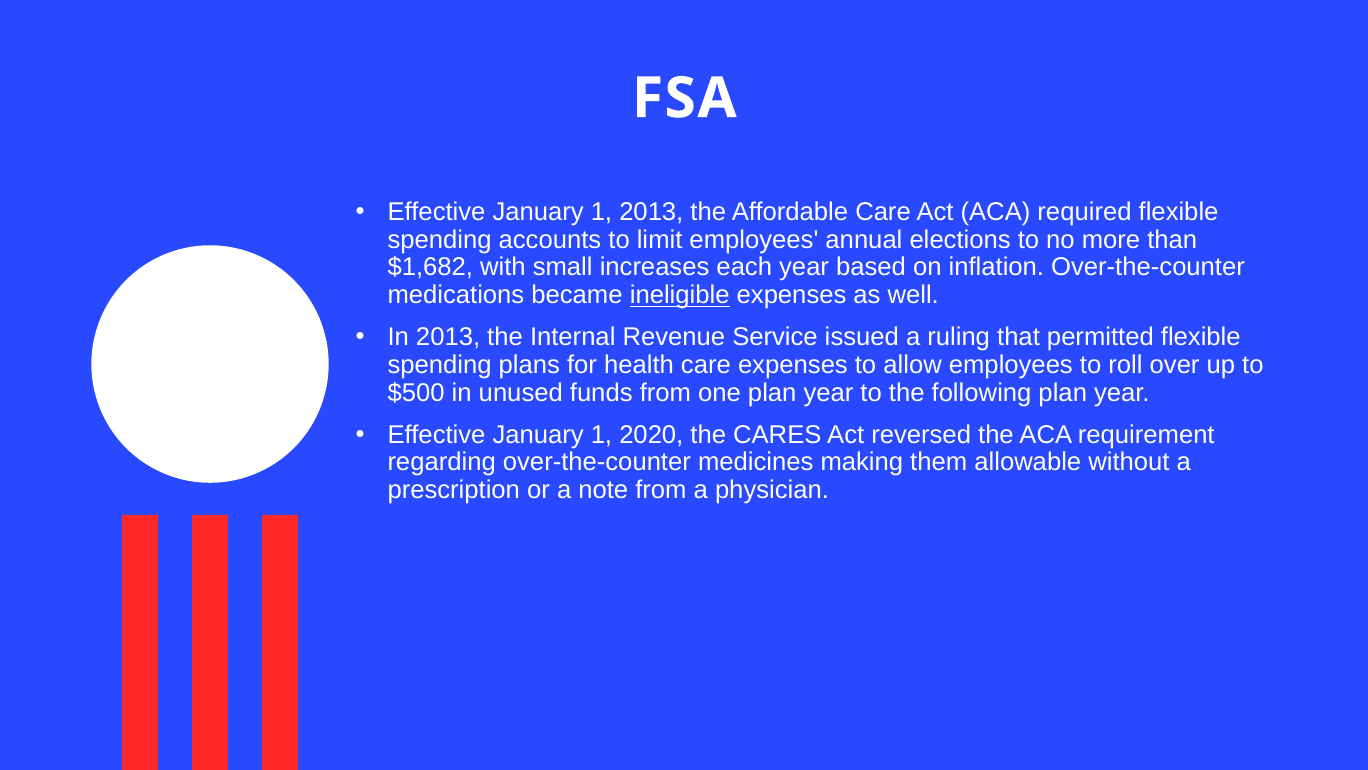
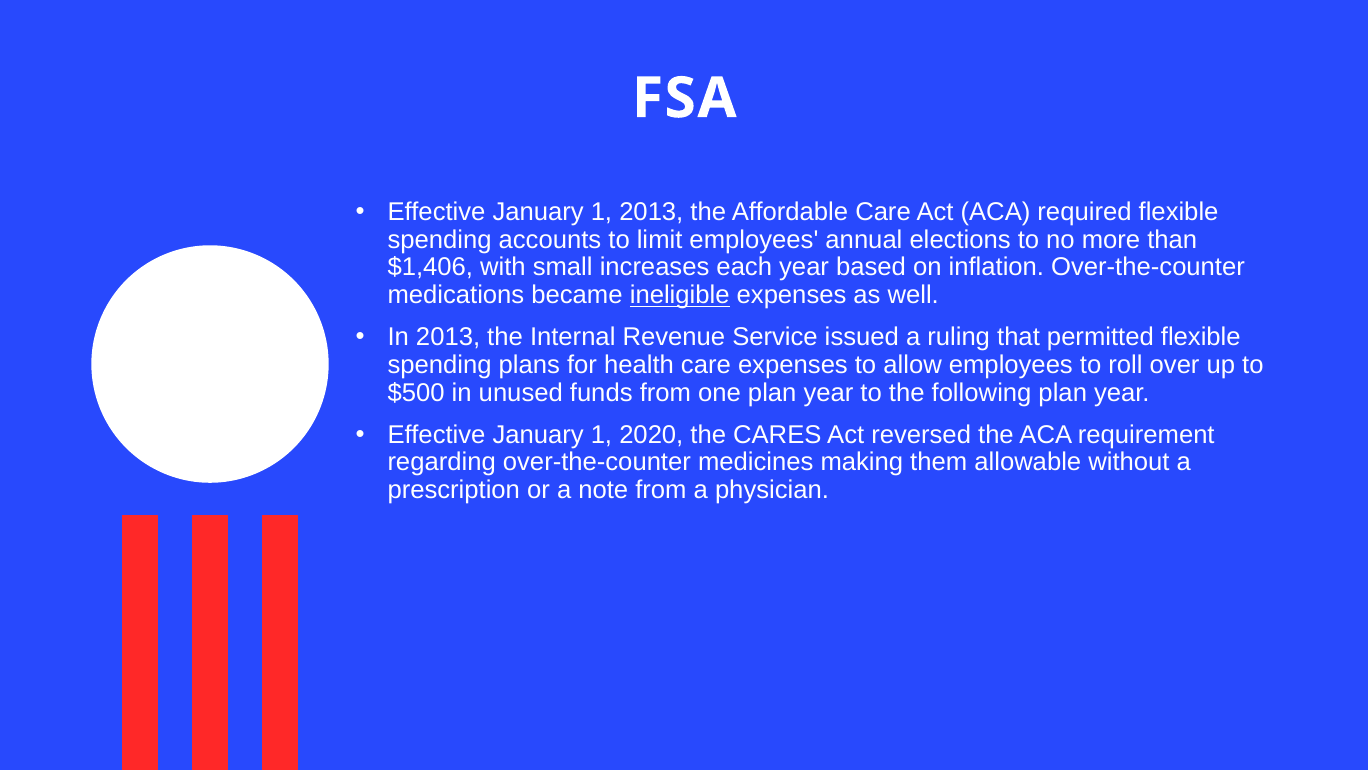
$1,682: $1,682 -> $1,406 (430, 267)
